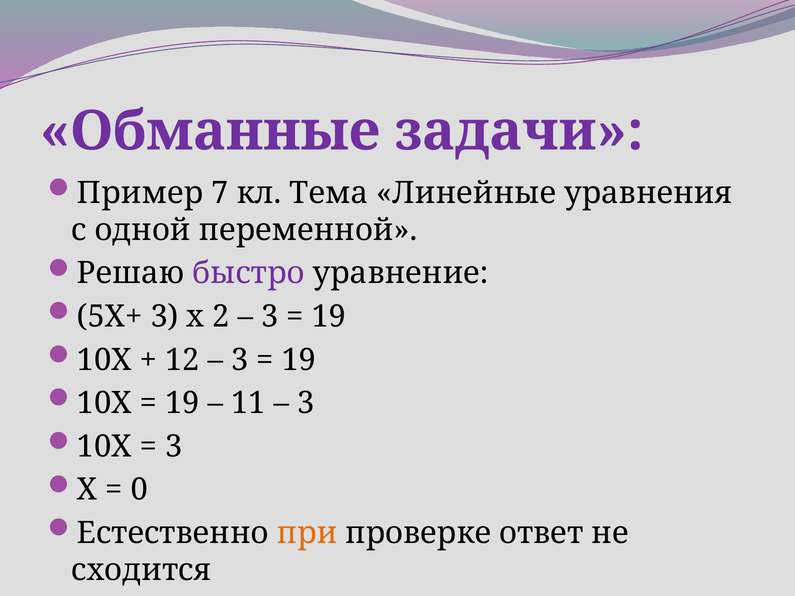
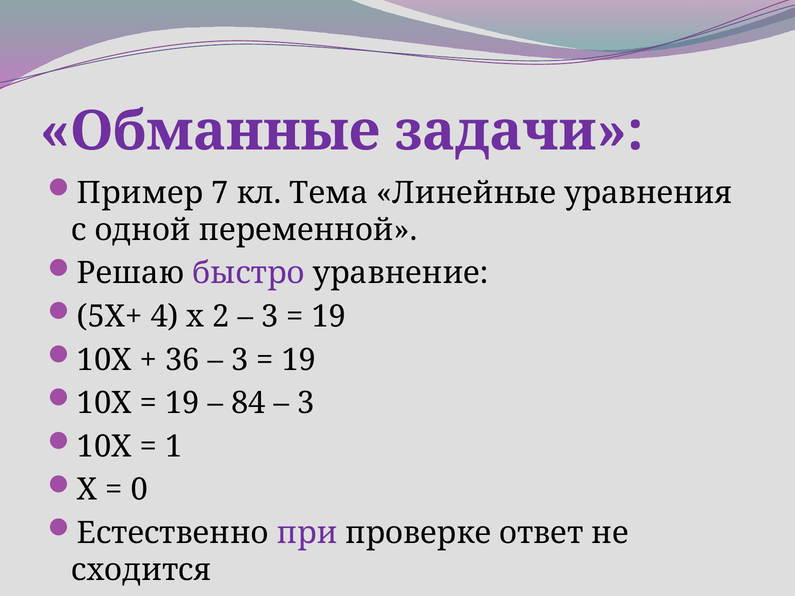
5Х+ 3: 3 -> 4 (165, 317)
12: 12 -> 36 (182, 360)
11: 11 -> 84 (248, 403)
3: 3 -> 1 (174, 447)
при colour: orange -> purple (307, 533)
